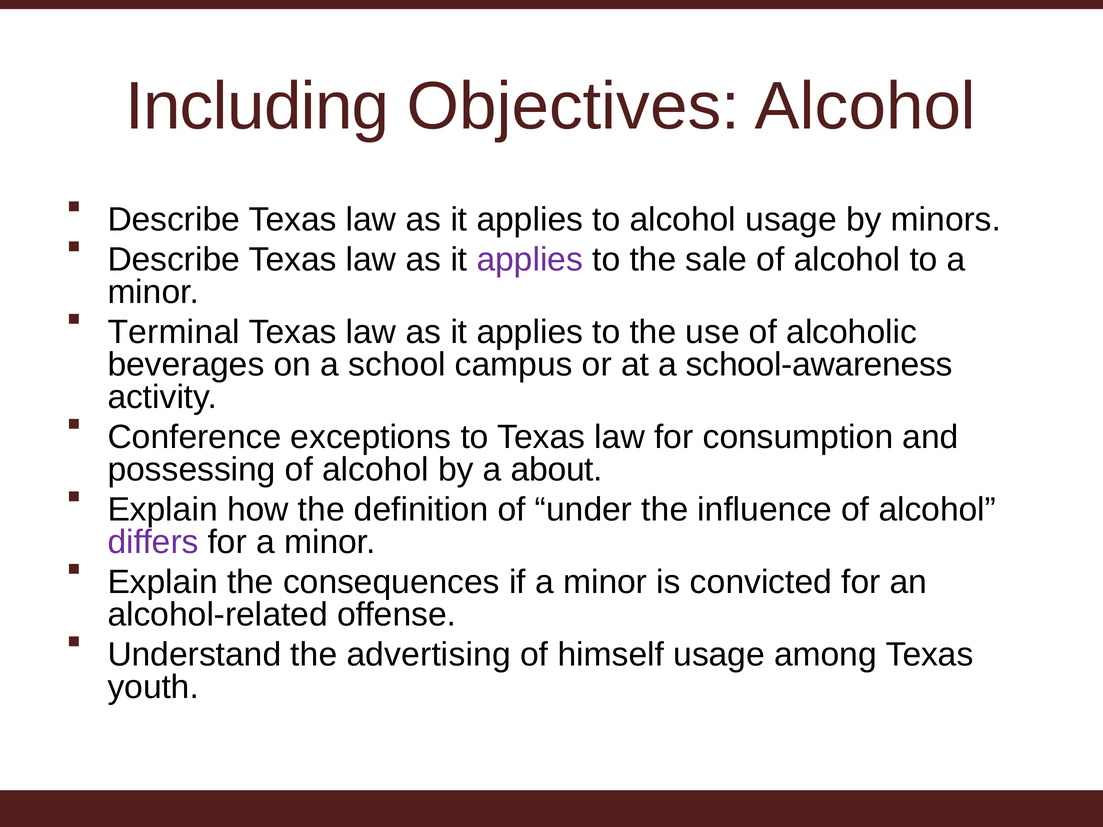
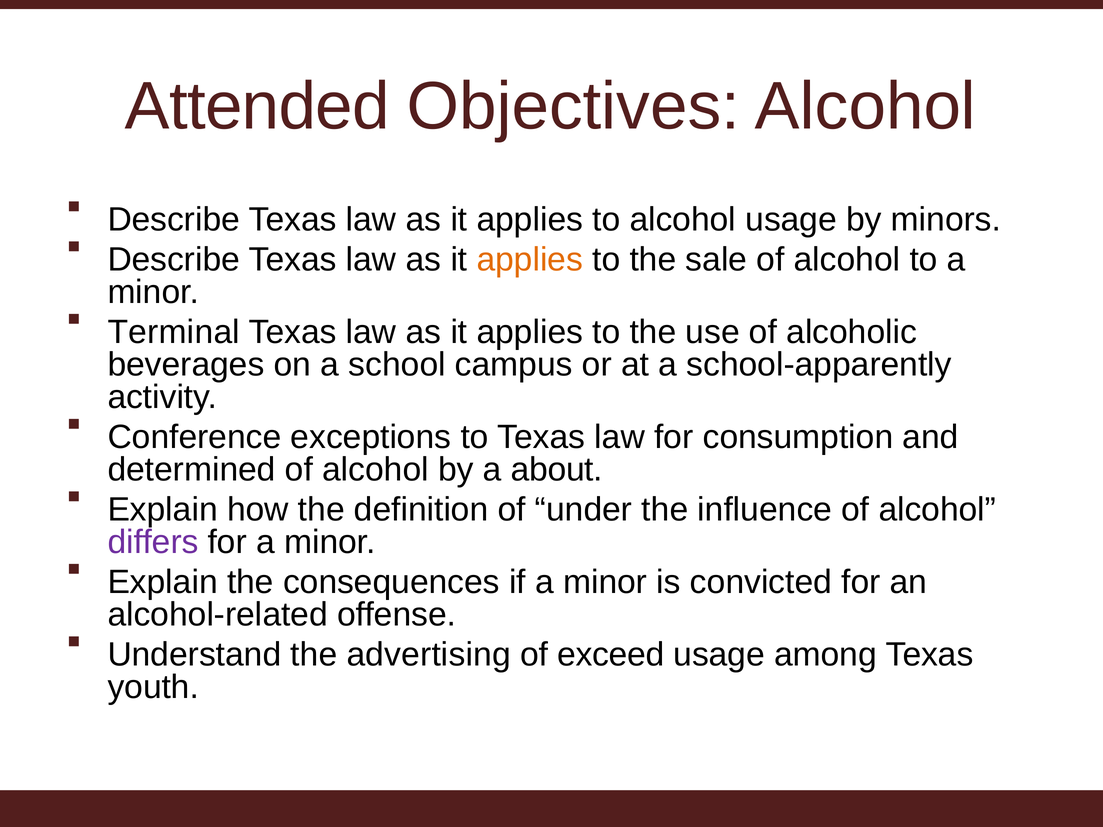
Including: Including -> Attended (257, 107)
applies colour: purple -> orange (530, 260)
school-awareness: school-awareness -> school-apparently (819, 365)
possessing: possessing -> determined (192, 470)
himself: himself -> exceed (611, 655)
